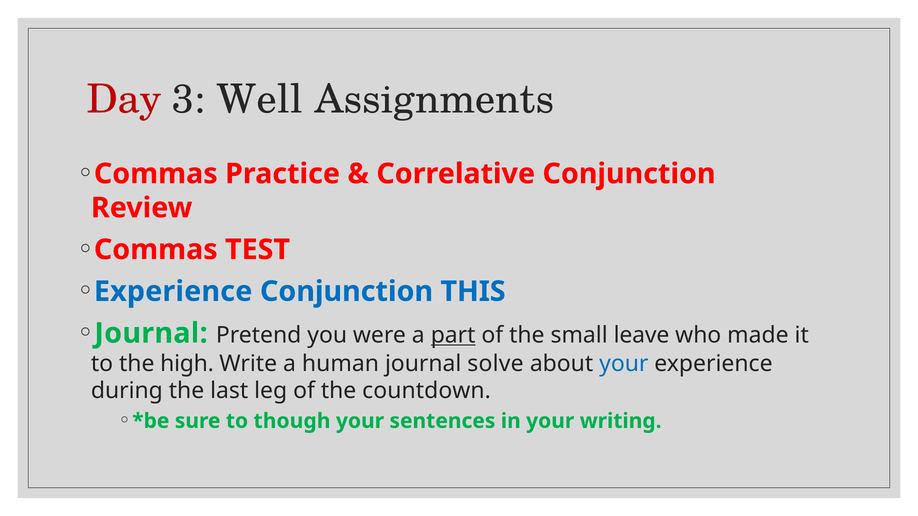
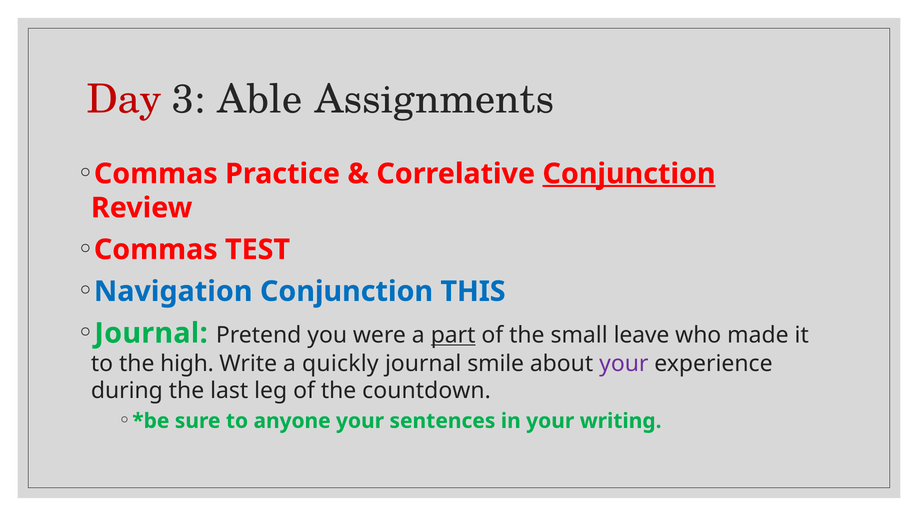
Well: Well -> Able (260, 100)
Conjunction underline: none -> present (629, 174)
Experience: Experience -> Navigation (173, 292)
human: human -> quickly (340, 364)
solve: solve -> smile (496, 364)
your colour: blue -> purple (624, 364)
though: though -> anyone (292, 421)
